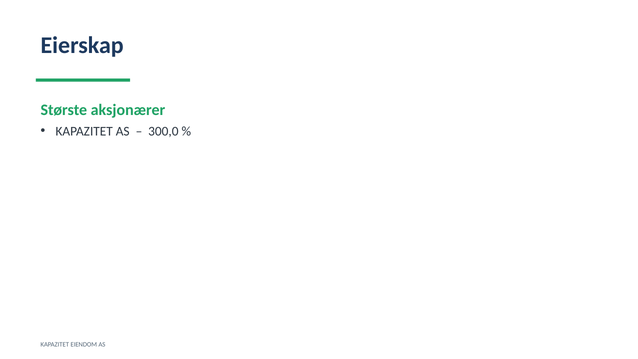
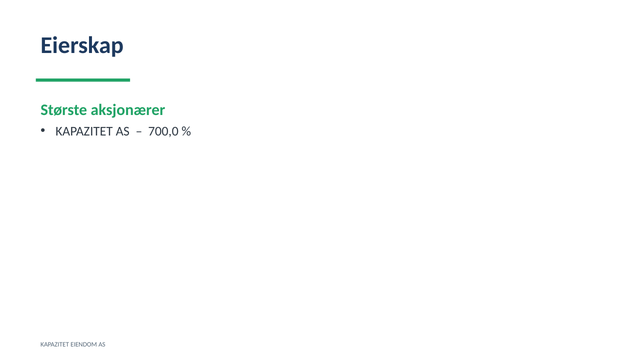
300,0: 300,0 -> 700,0 (163, 131)
